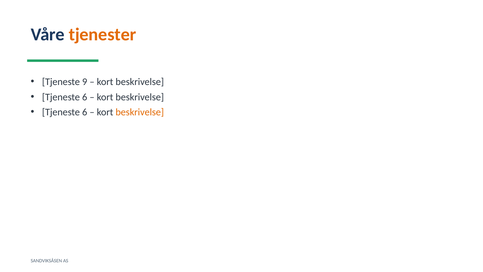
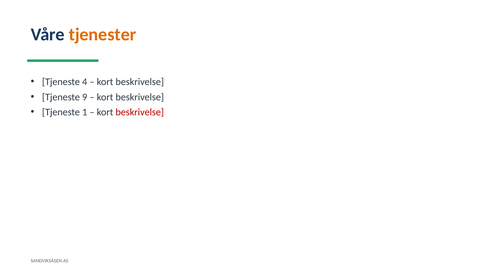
9: 9 -> 4 (85, 82)
6: 6 -> 9 (85, 97)
6: 6 -> 1 (85, 112)
beskrivelse colour: orange -> red (140, 112)
